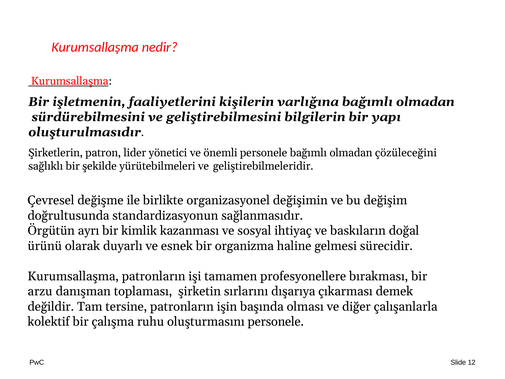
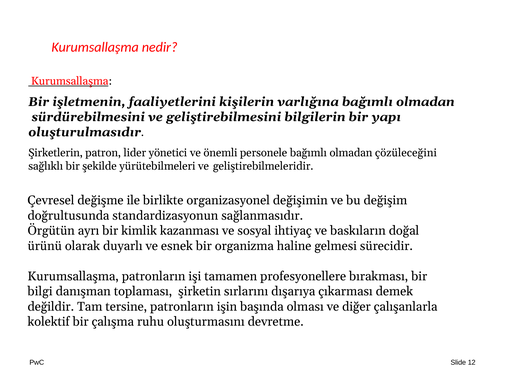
arzu: arzu -> bilgi (40, 291)
oluşturmasını personele: personele -> devretme (276, 321)
